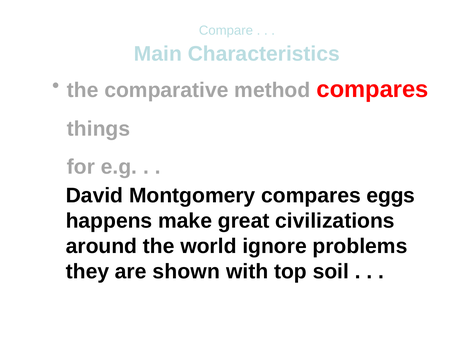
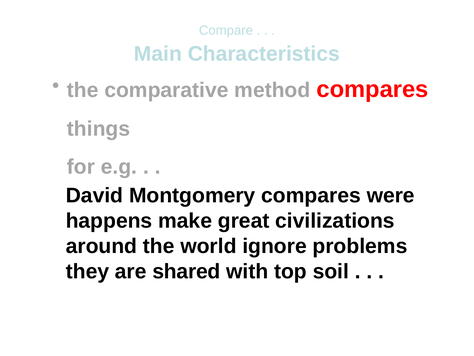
eggs: eggs -> were (391, 195)
shown: shown -> shared (186, 271)
